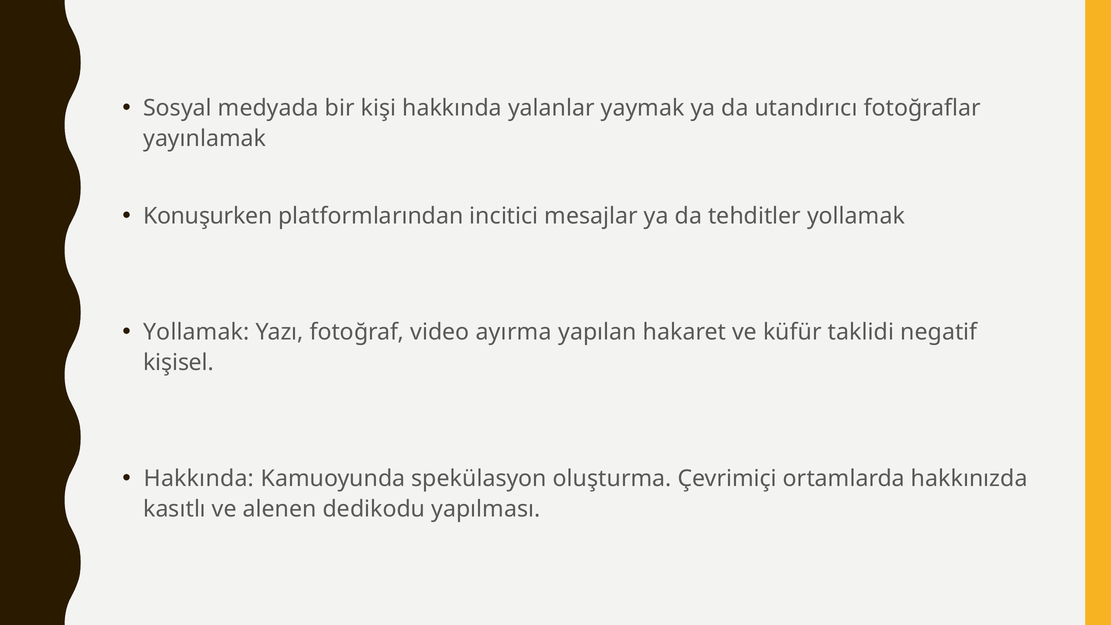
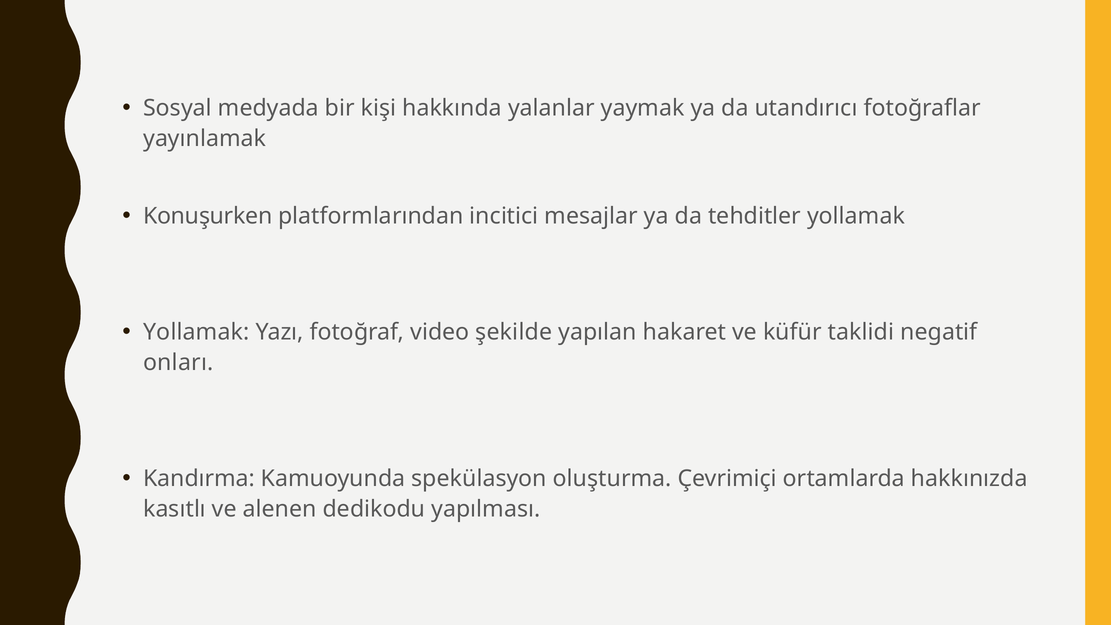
ayırma: ayırma -> şekilde (514, 332)
kişisel: kişisel -> onları (178, 363)
Hakkında: Hakkında -> Kandırma (199, 478)
